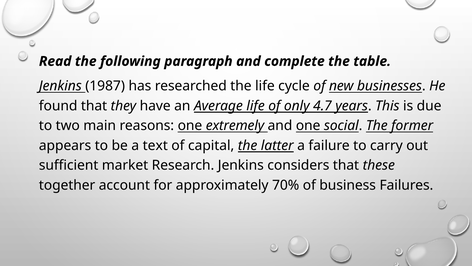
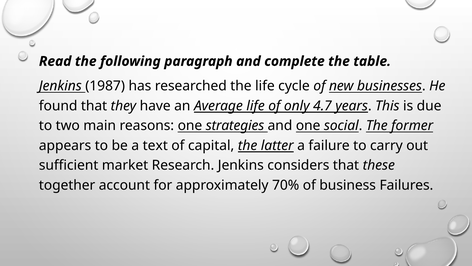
extremely: extremely -> strategies (235, 125)
